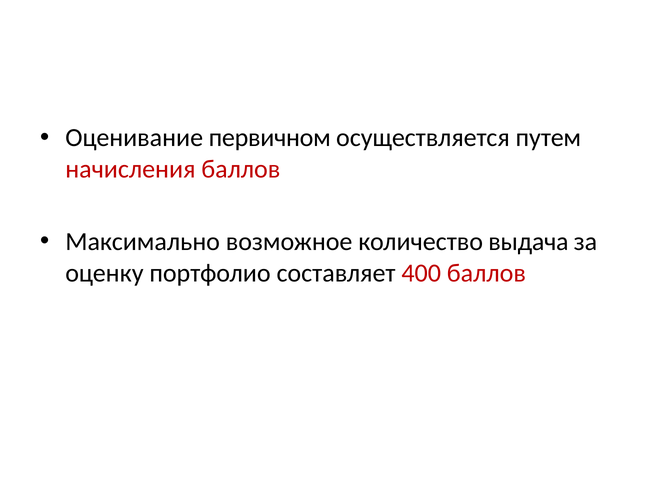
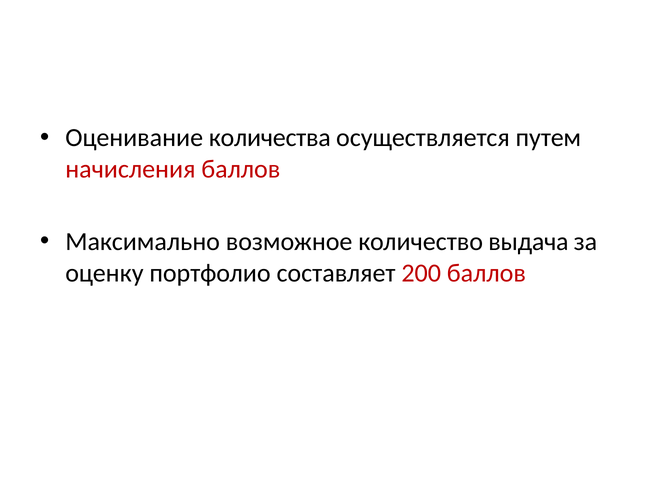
первичном: первичном -> количества (270, 138)
400: 400 -> 200 (421, 273)
